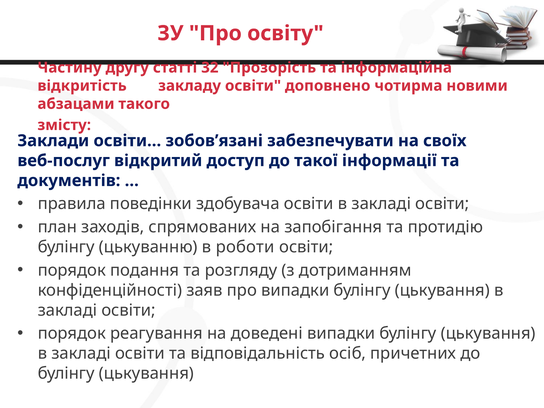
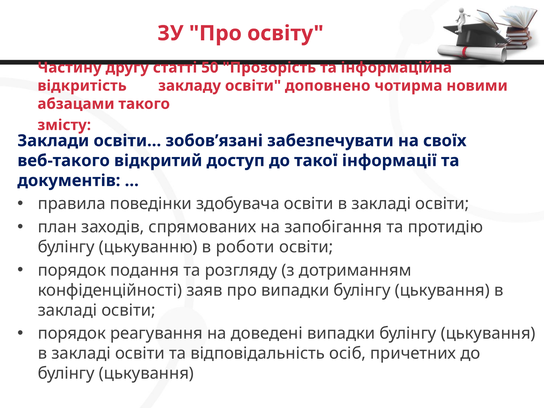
32: 32 -> 50 (210, 68)
веб-послуг: веб-послуг -> веб-такого (64, 161)
